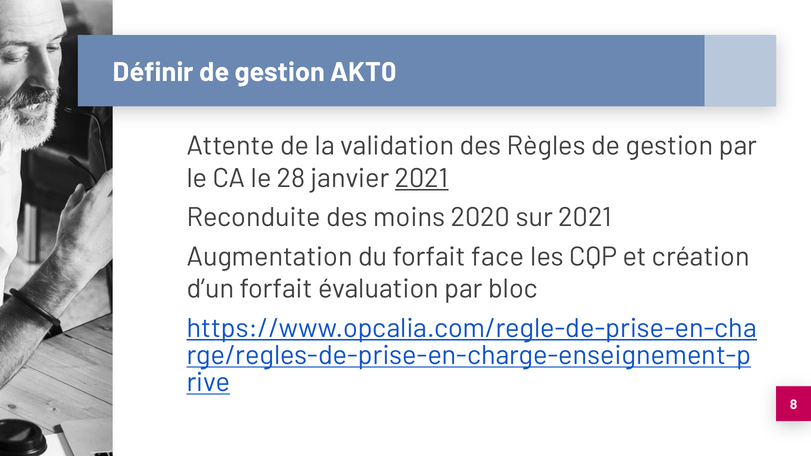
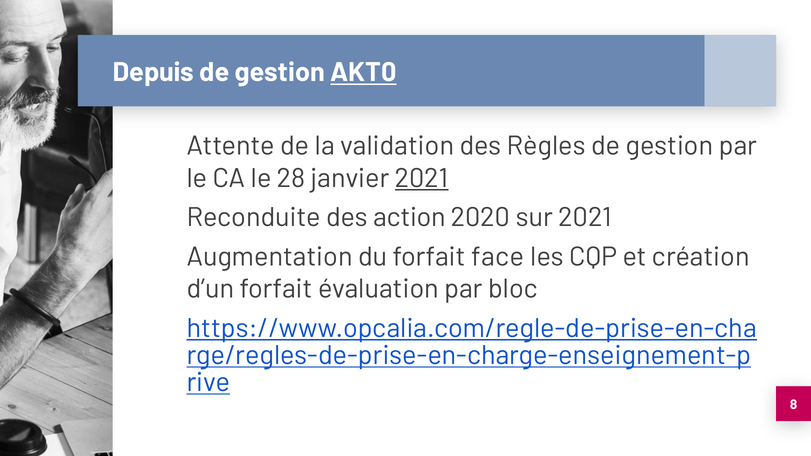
Définir: Définir -> Depuis (154, 73)
AKT0 underline: none -> present (363, 73)
moins: moins -> action (409, 218)
